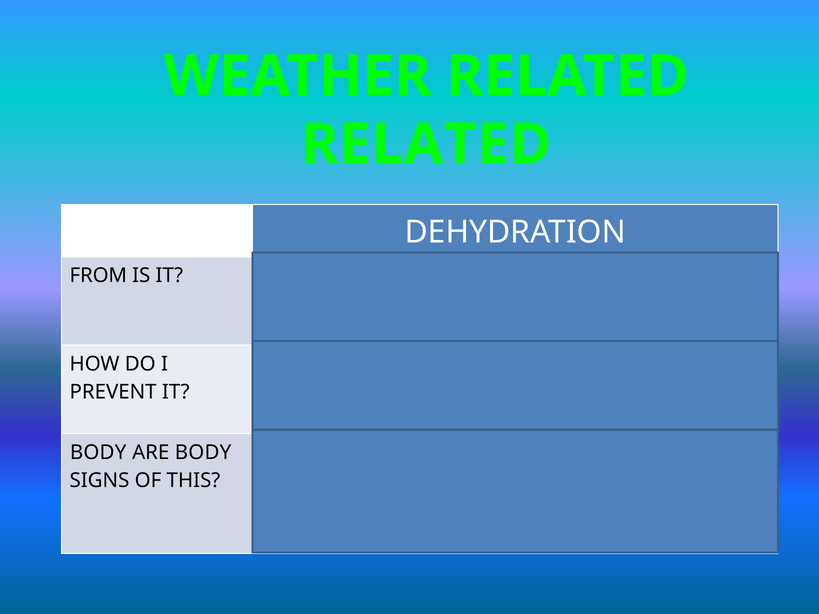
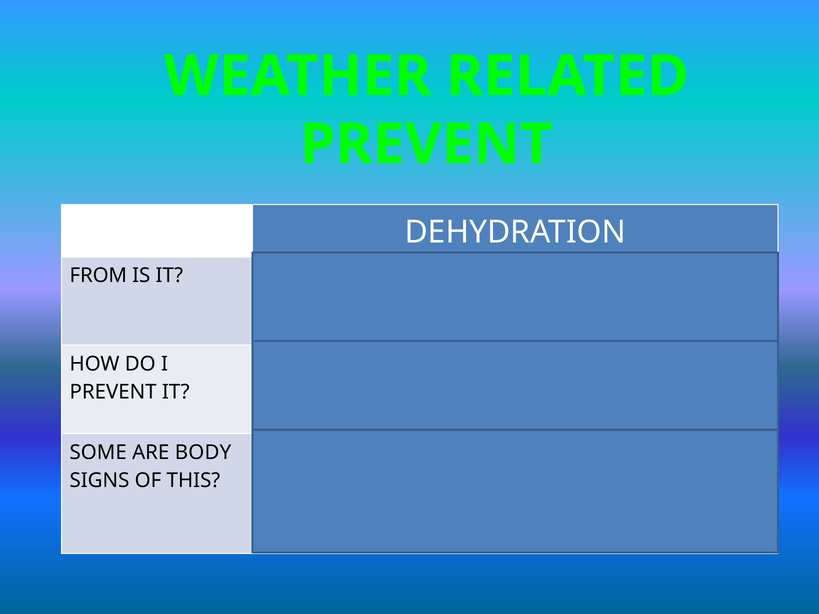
RELATED: RELATED -> PREVENT (426, 144)
BODY: BODY -> SOME (98, 453)
